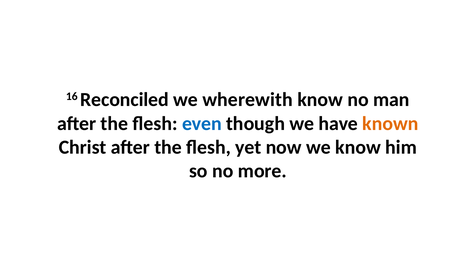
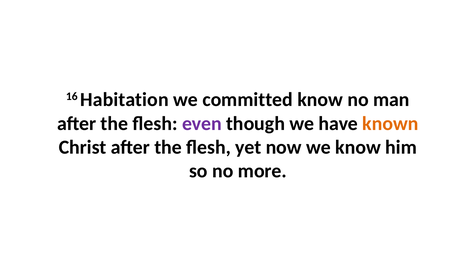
Reconciled: Reconciled -> Habitation (124, 100)
wherewith: wherewith -> committed (248, 100)
even colour: blue -> purple (202, 123)
